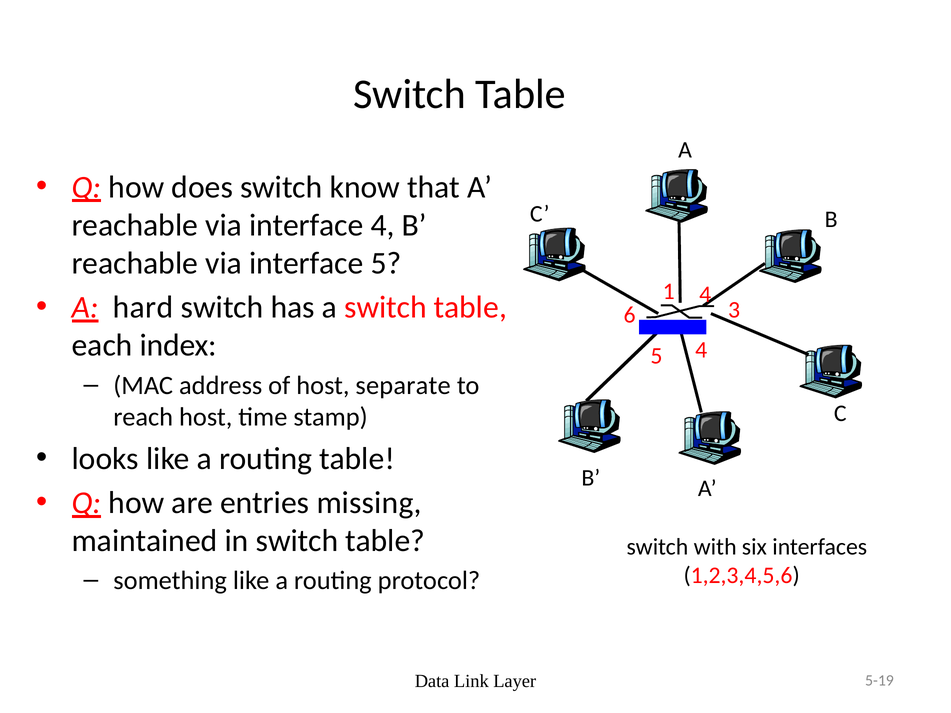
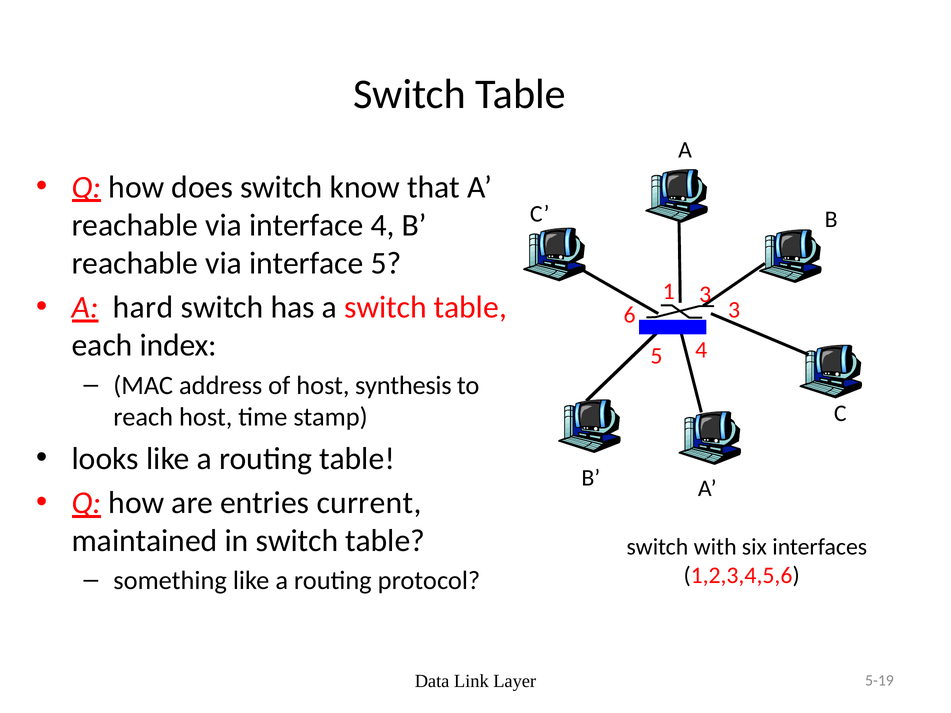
1 4: 4 -> 3 (705, 294)
separate: separate -> synthesis (403, 385)
missing: missing -> current (369, 503)
